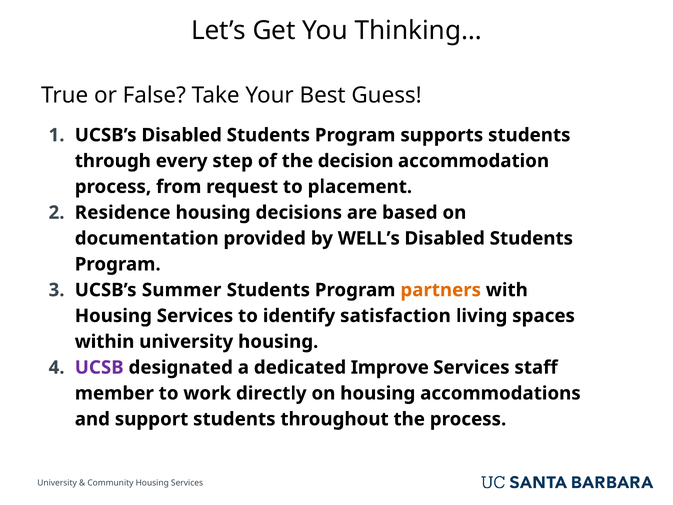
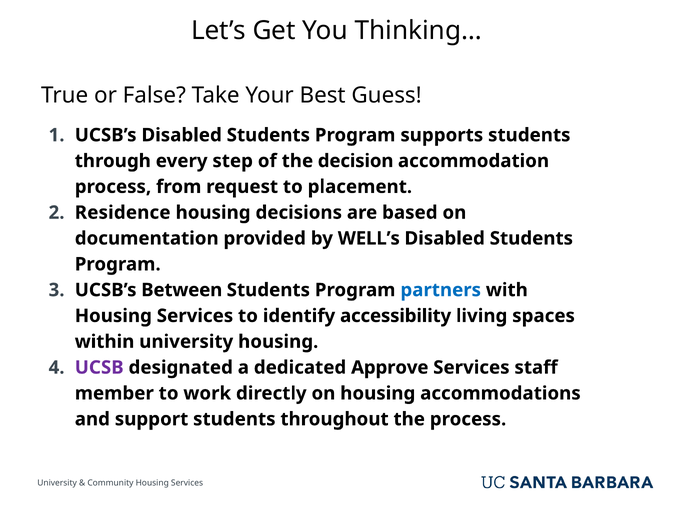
Summer: Summer -> Between (182, 290)
partners colour: orange -> blue (441, 290)
satisfaction: satisfaction -> accessibility (396, 316)
Improve: Improve -> Approve (390, 367)
